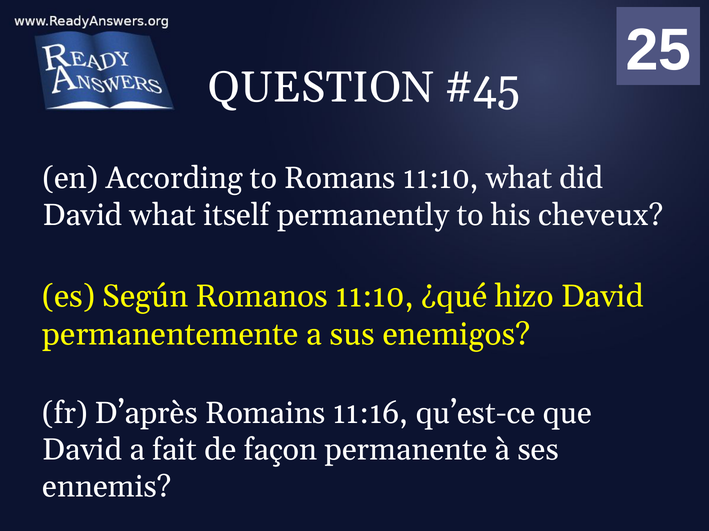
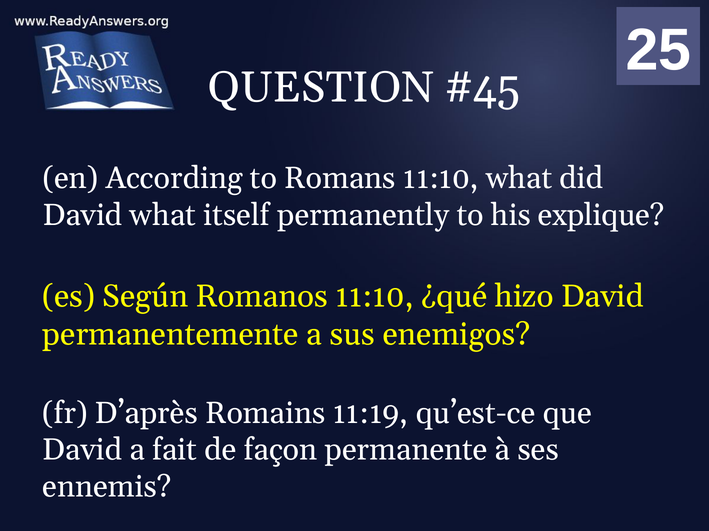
cheveux: cheveux -> explique (601, 215)
11:16: 11:16 -> 11:19 (370, 414)
